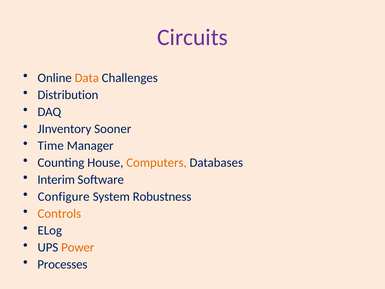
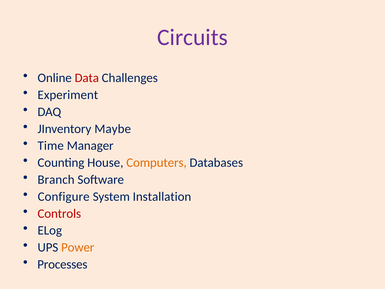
Data colour: orange -> red (87, 78)
Distribution: Distribution -> Experiment (68, 95)
Sooner: Sooner -> Maybe (113, 129)
Interim: Interim -> Branch (56, 179)
Robustness: Robustness -> Installation (162, 196)
Controls colour: orange -> red (59, 213)
